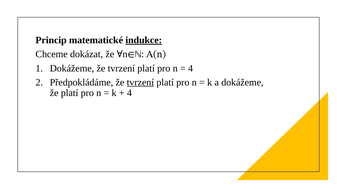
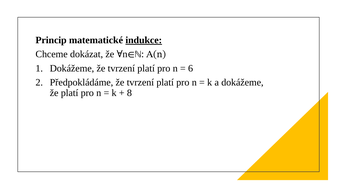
4: 4 -> 6 (191, 68)
tvrzení underline: present -> none (140, 83)
4: 4 -> 8 (129, 93)
